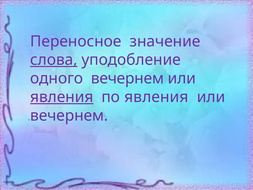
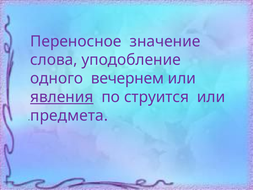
слова underline: present -> none (54, 60)
по явления: явления -> струится (156, 97)
вечернем: вечернем -> предмета (69, 115)
